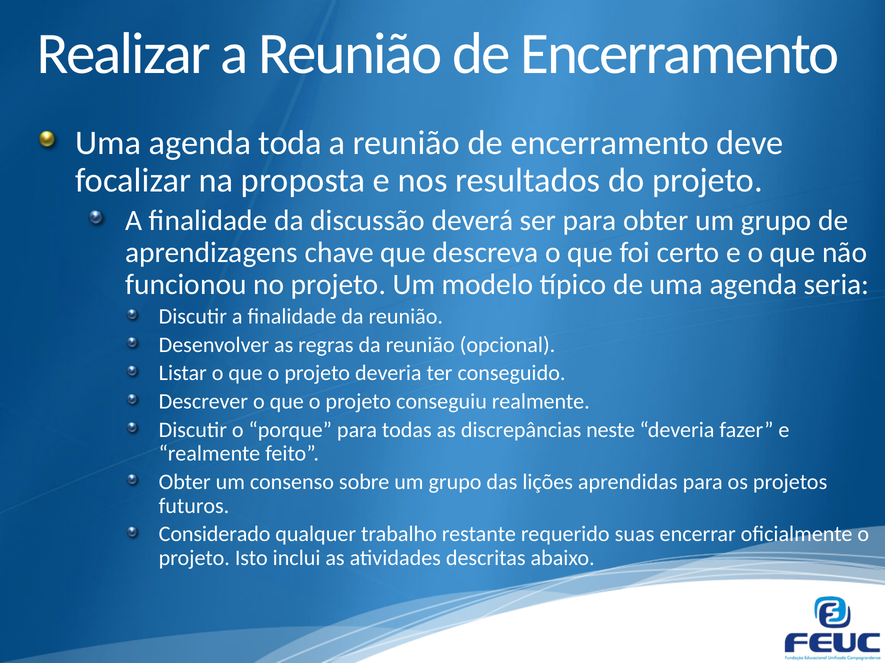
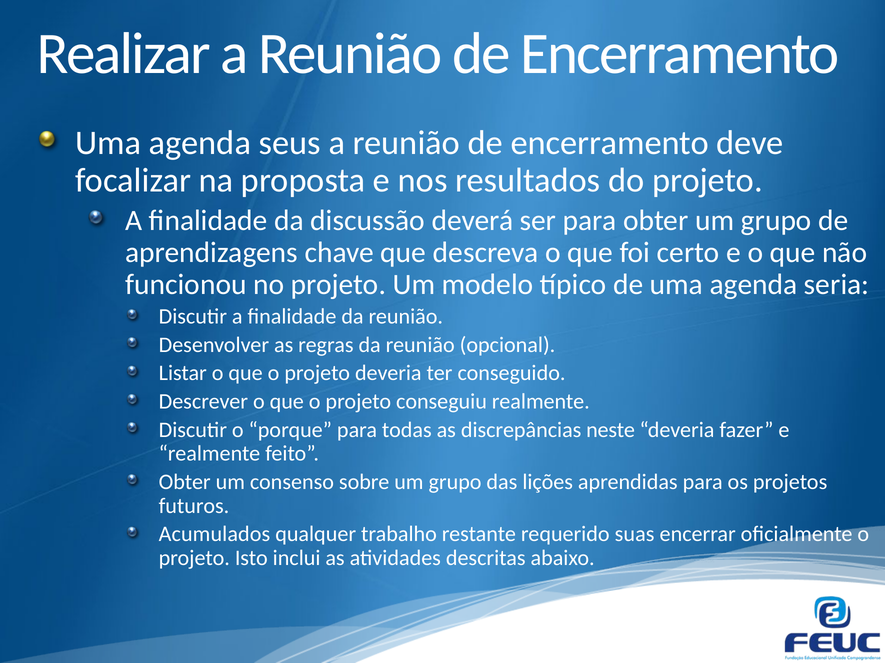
toda: toda -> seus (290, 143)
Considerado: Considerado -> Acumulados (214, 535)
